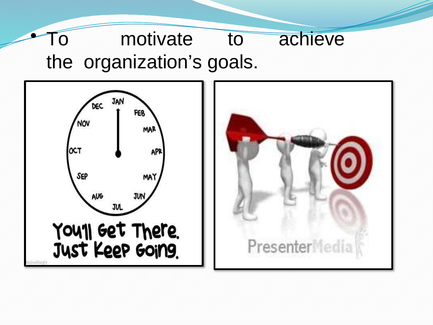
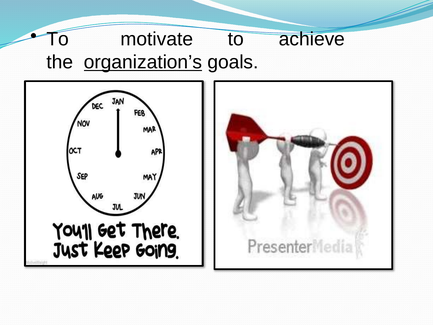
organization’s underline: none -> present (143, 62)
